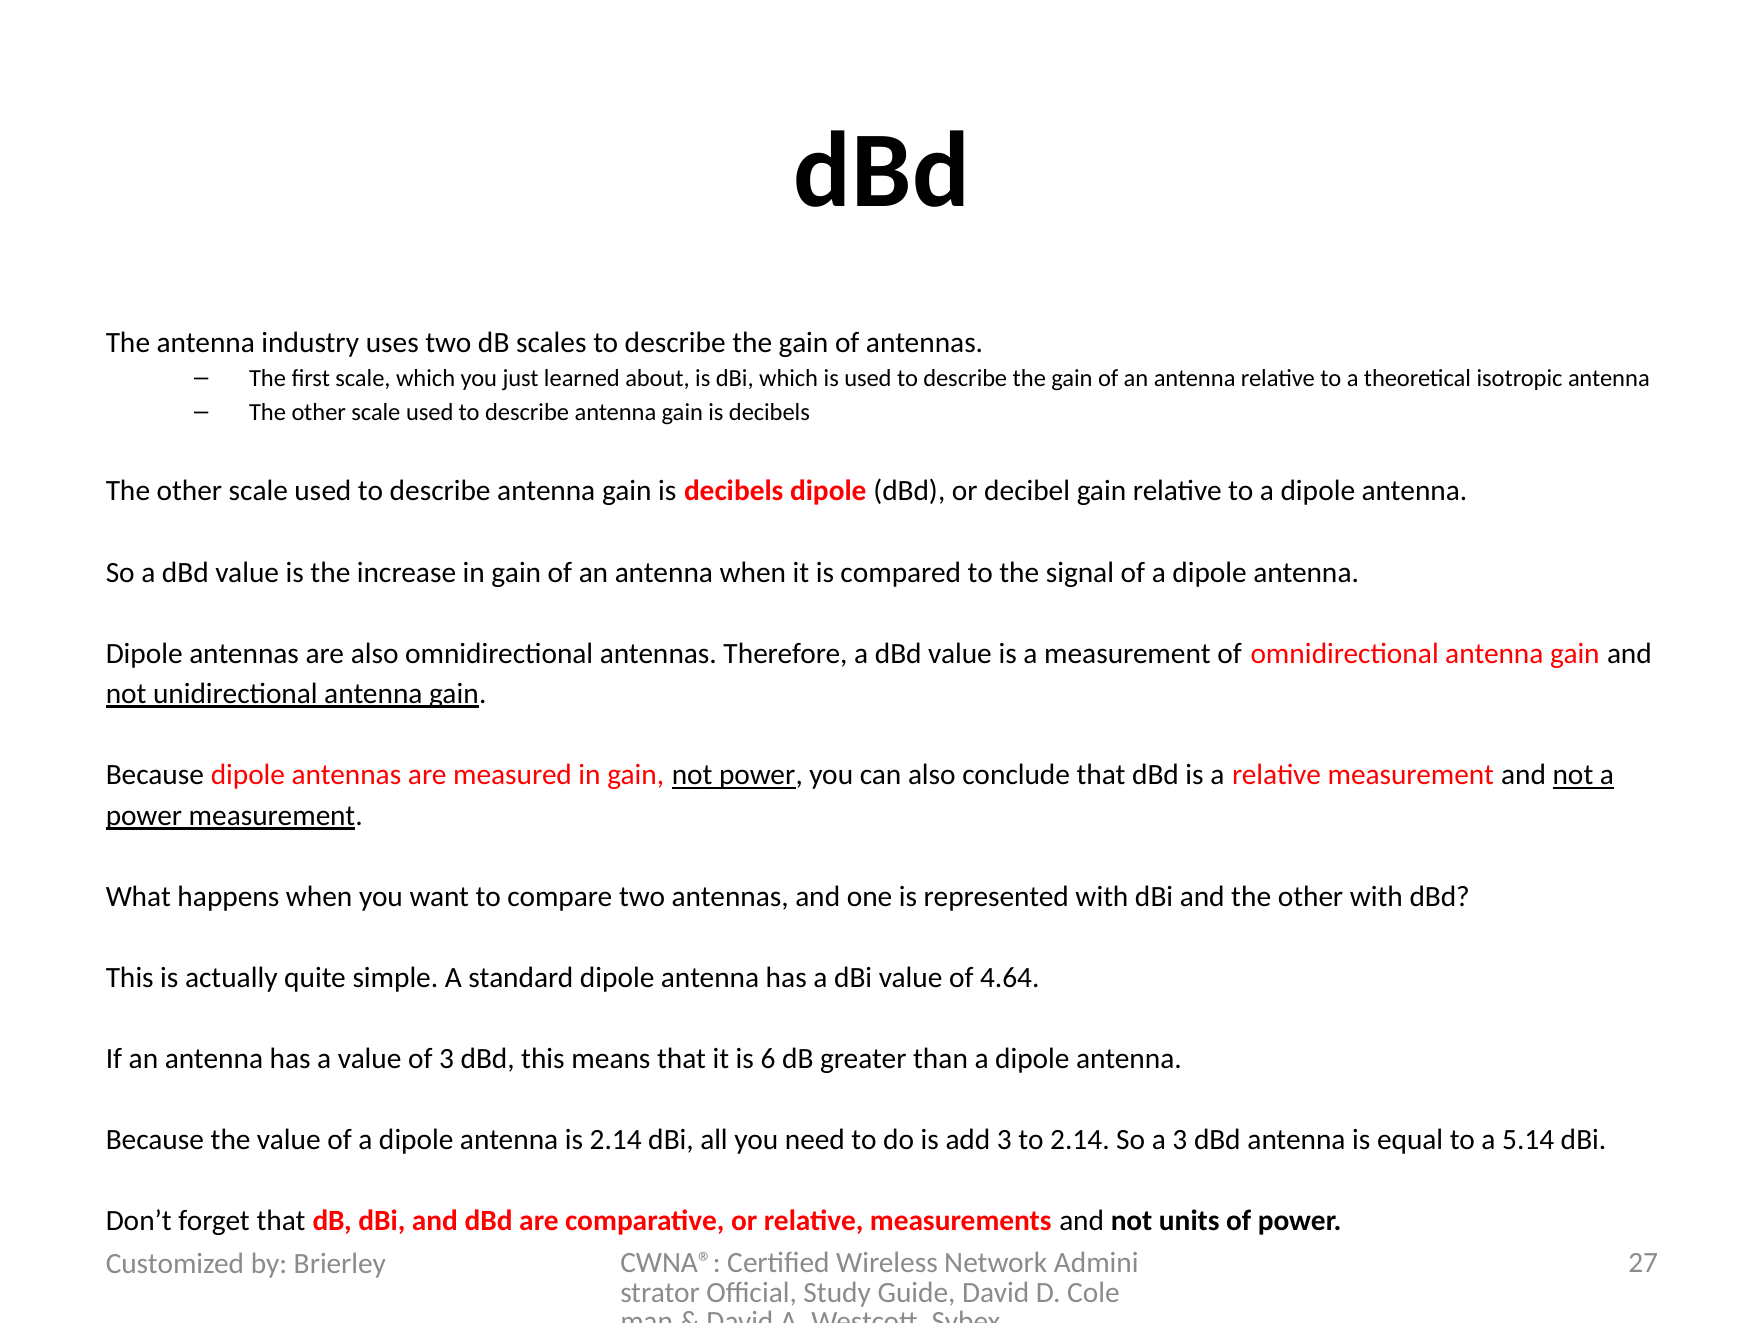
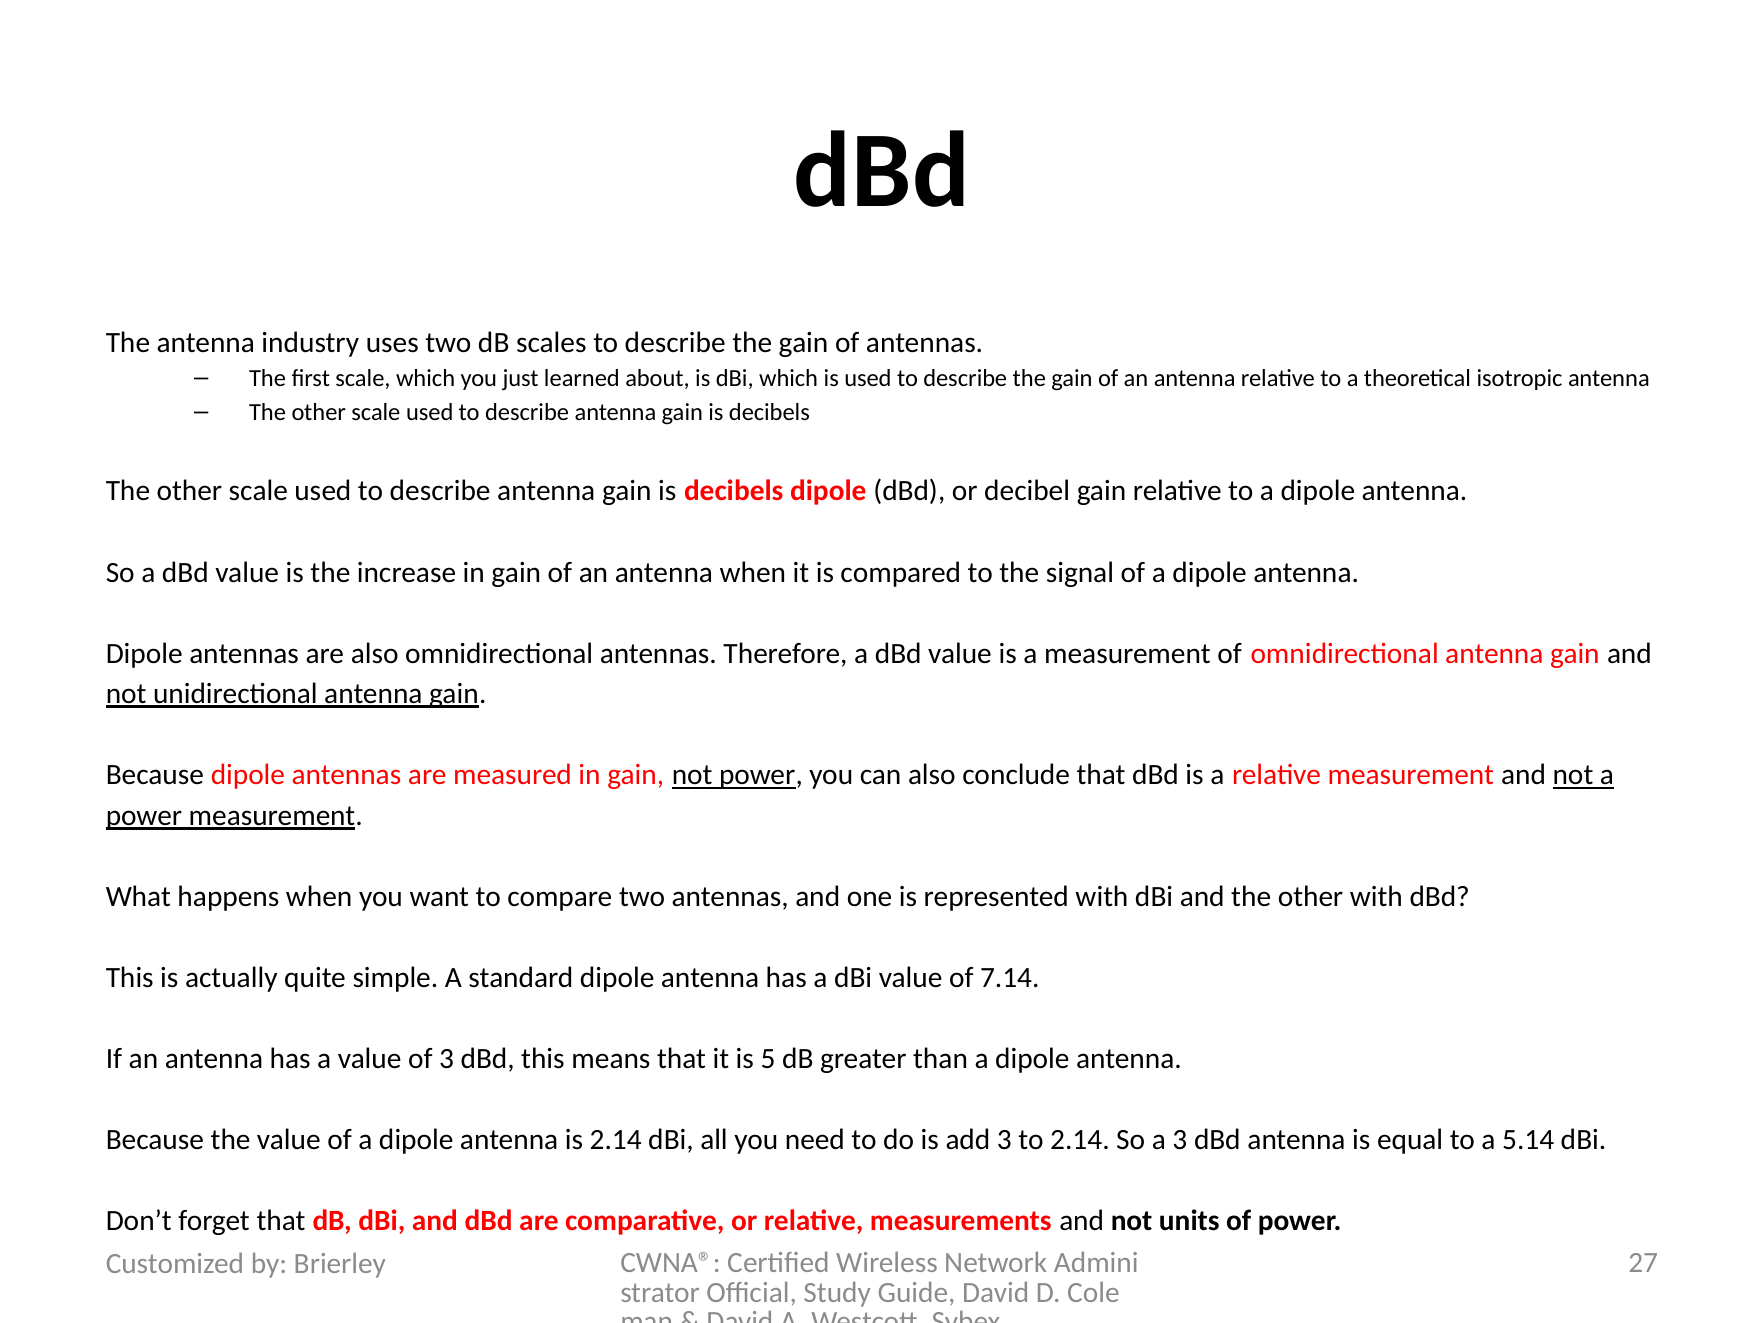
4.64: 4.64 -> 7.14 (1010, 978)
6: 6 -> 5 (768, 1059)
